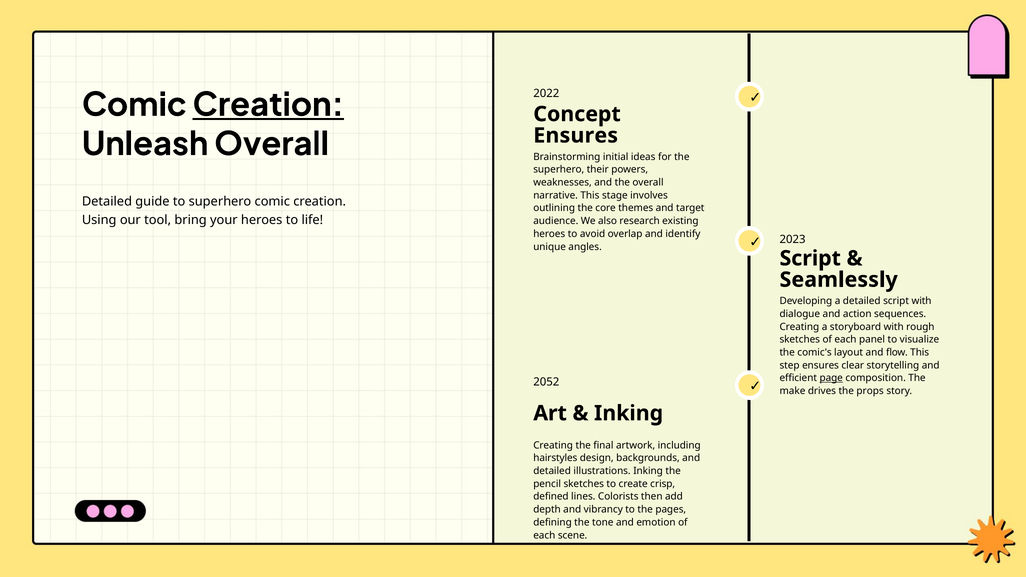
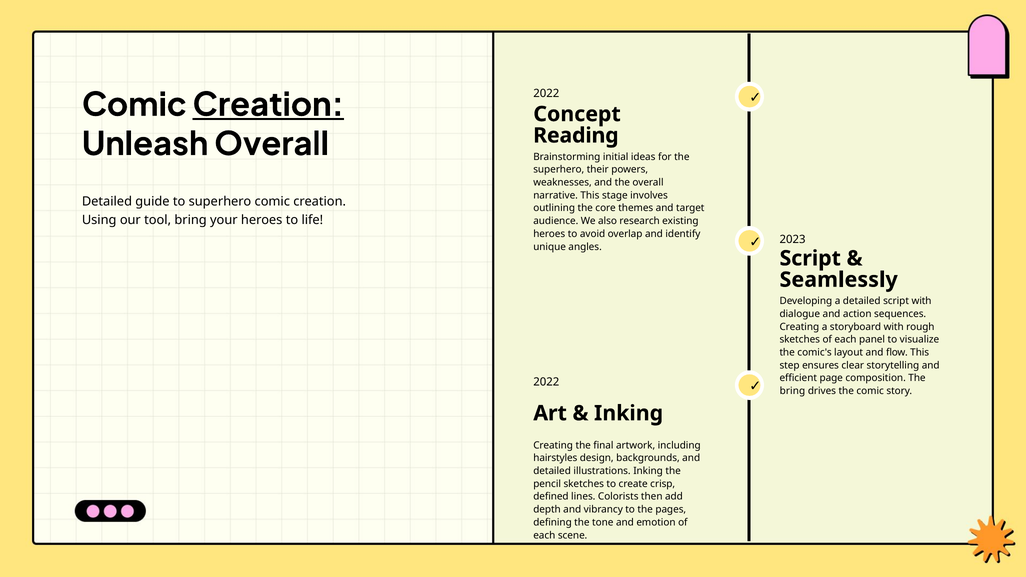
Ensures: Ensures -> Reading (576, 136)
page underline: present -> none (831, 378)
2052: 2052 -> 2022 (546, 382)
make: make -> bring (792, 391)
the props: props -> comic (870, 391)
